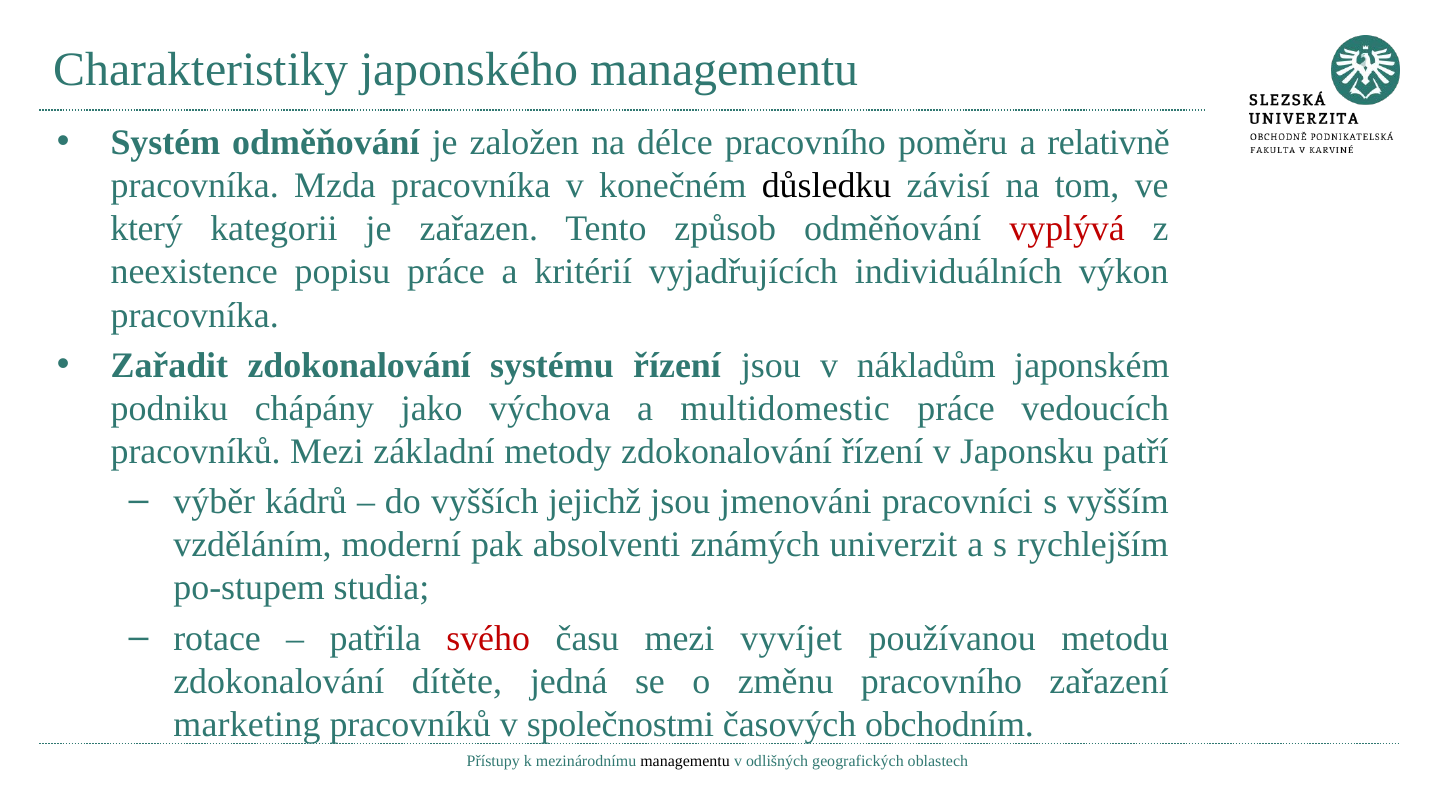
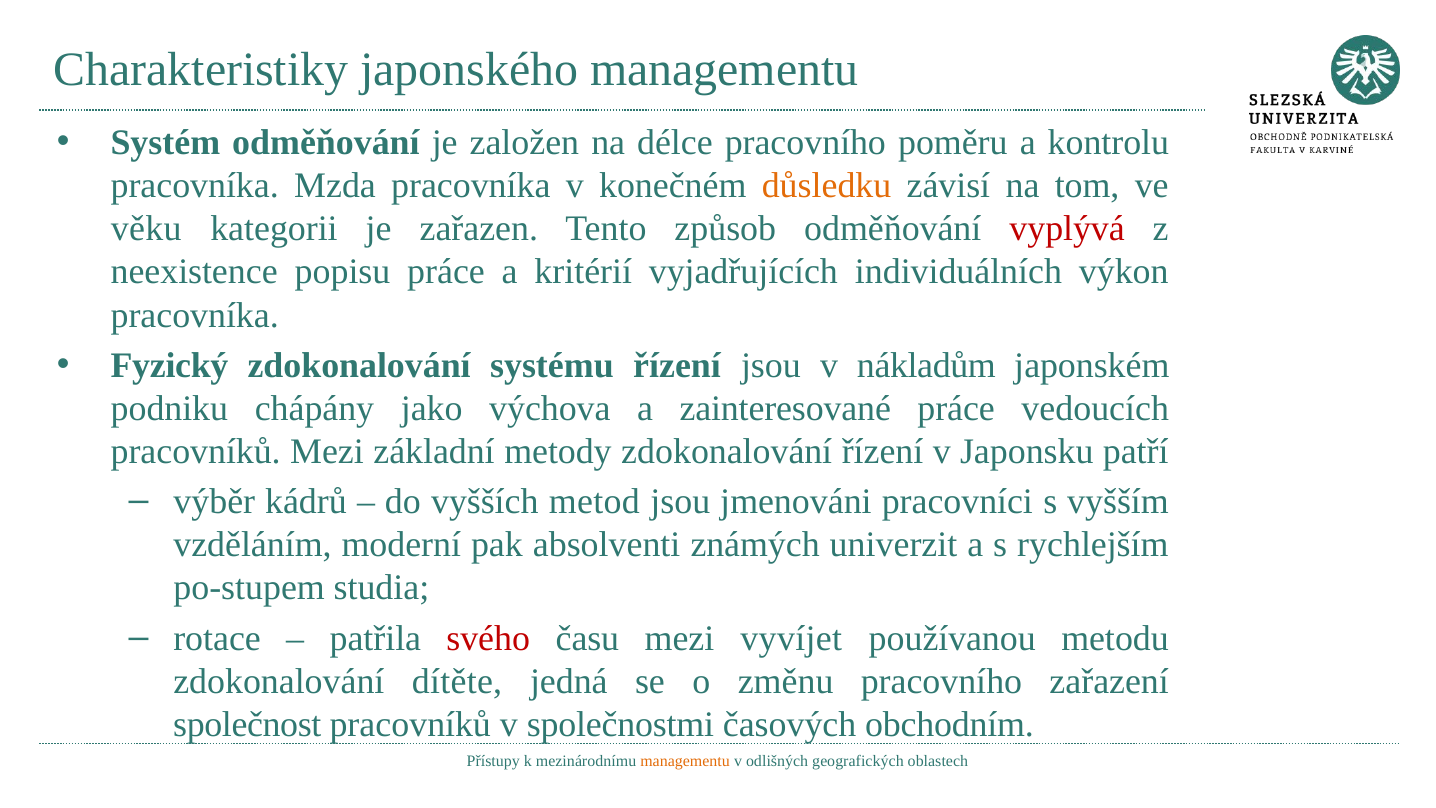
relativně: relativně -> kontrolu (1108, 143)
důsledku colour: black -> orange (827, 186)
který: který -> věku (146, 229)
Zařadit: Zařadit -> Fyzický (170, 365)
multidomestic: multidomestic -> zainteresované (785, 408)
jejichž: jejichž -> metod (594, 502)
marketing: marketing -> společnost (247, 724)
managementu colour: black -> orange (685, 761)
